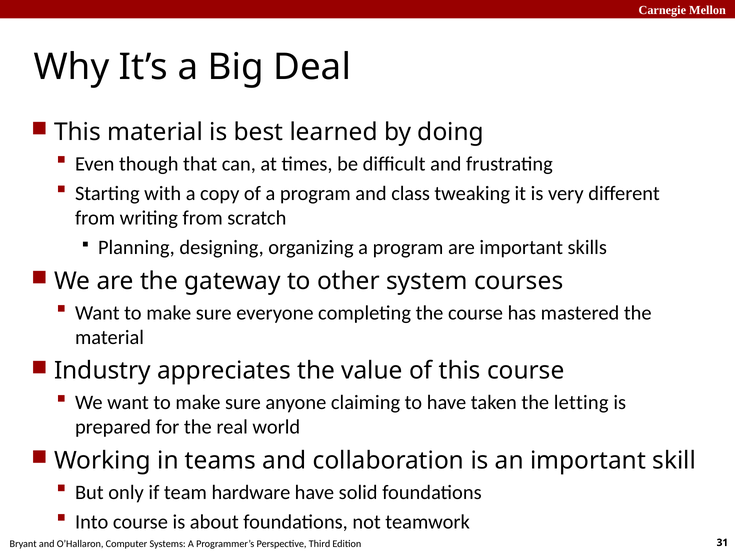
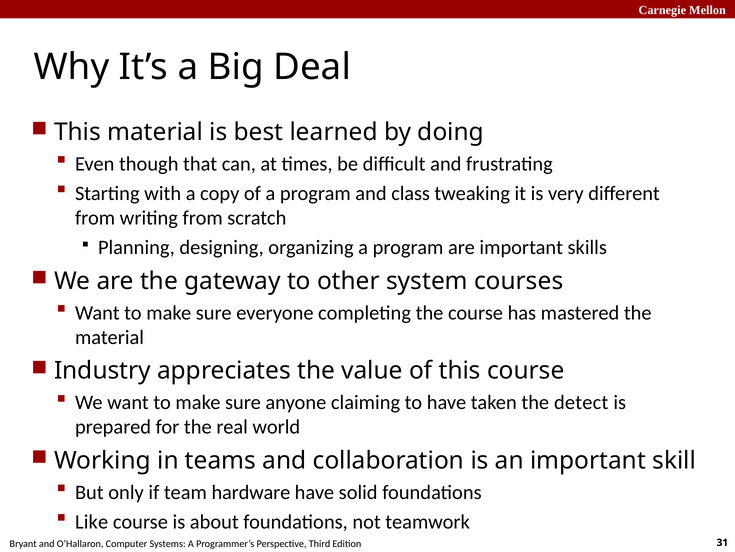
letting: letting -> detect (581, 402)
Into: Into -> Like (92, 521)
